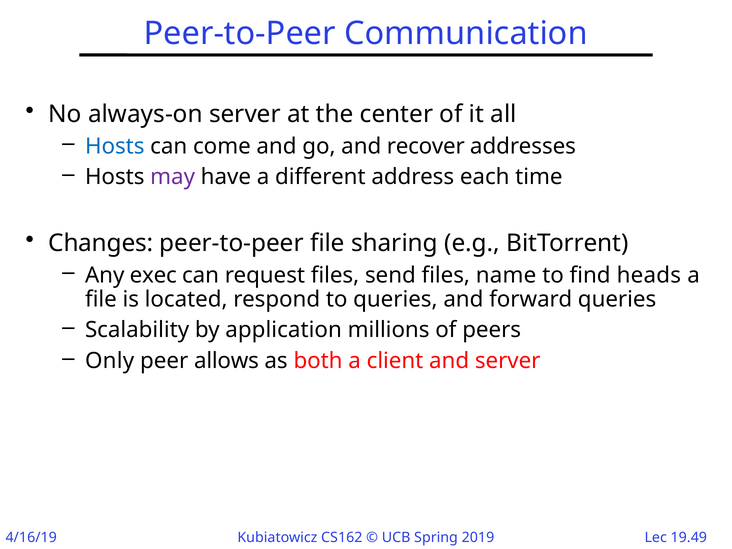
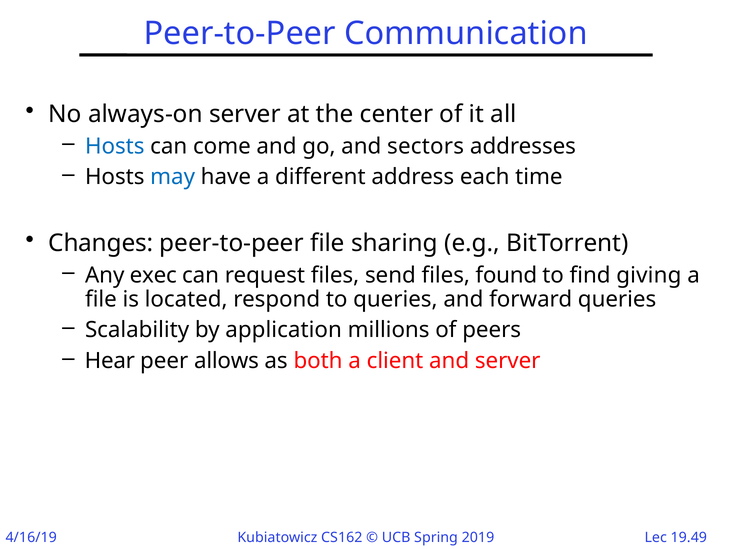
recover: recover -> sectors (426, 146)
may colour: purple -> blue (173, 177)
name: name -> found (506, 275)
heads: heads -> giving (649, 275)
Only: Only -> Hear (110, 361)
